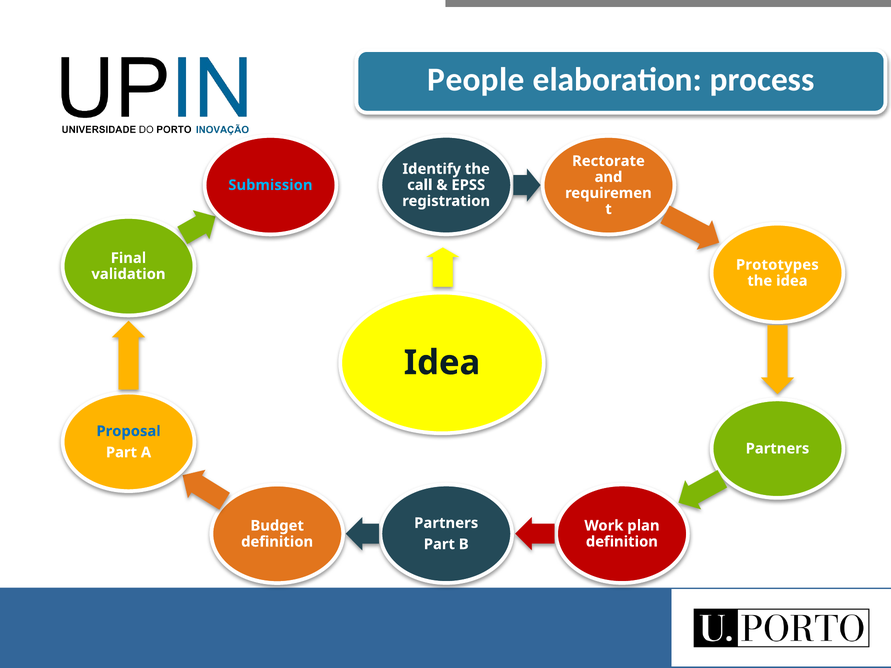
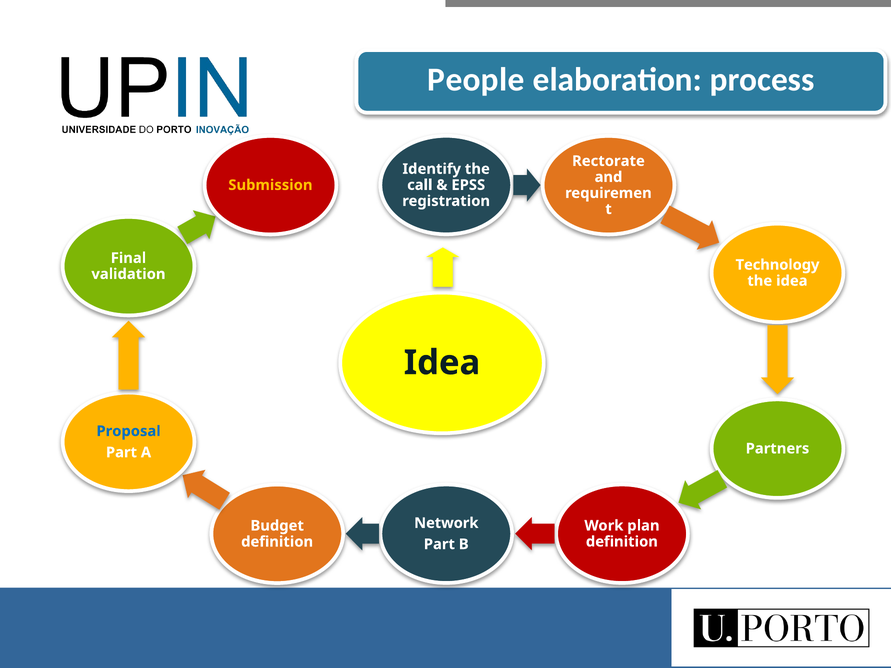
Submission colour: light blue -> yellow (270, 185)
Prototypes: Prototypes -> Technology (777, 265)
Partners: Partners -> Network (446, 523)
